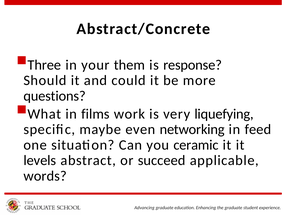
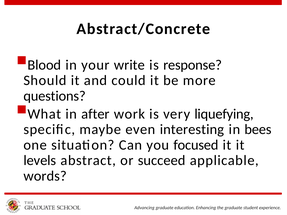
Three: Three -> Blood (44, 65)
them: them -> write (129, 65)
films: films -> after (95, 114)
networking: networking -> interesting (192, 130)
feed: feed -> bees (258, 130)
ceramic: ceramic -> focused (196, 145)
